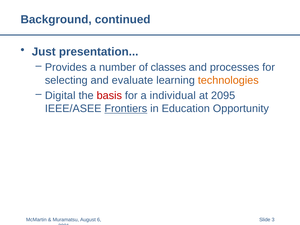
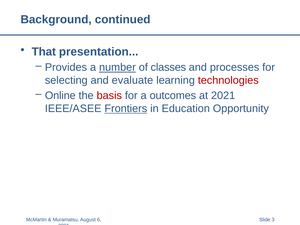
Just: Just -> That (44, 52)
number underline: none -> present (117, 67)
technologies colour: orange -> red (228, 80)
Digital: Digital -> Online (60, 96)
individual: individual -> outcomes (173, 96)
2095: 2095 -> 2021 (223, 96)
